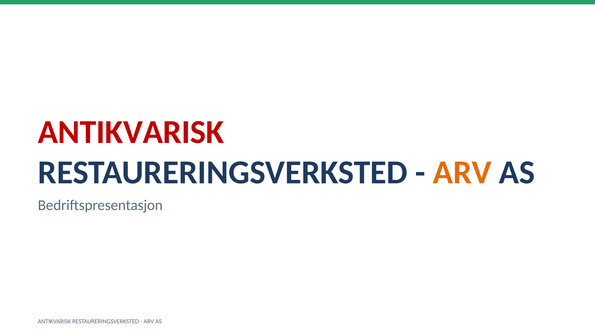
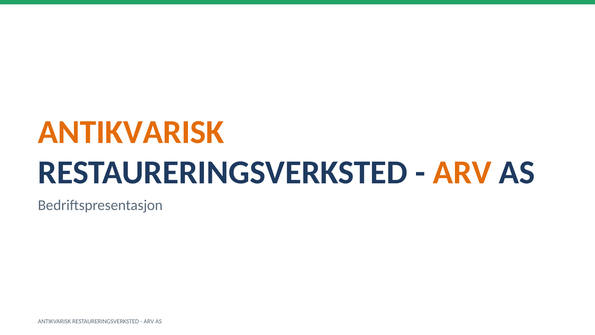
ANTIKVARISK colour: red -> orange (131, 132)
